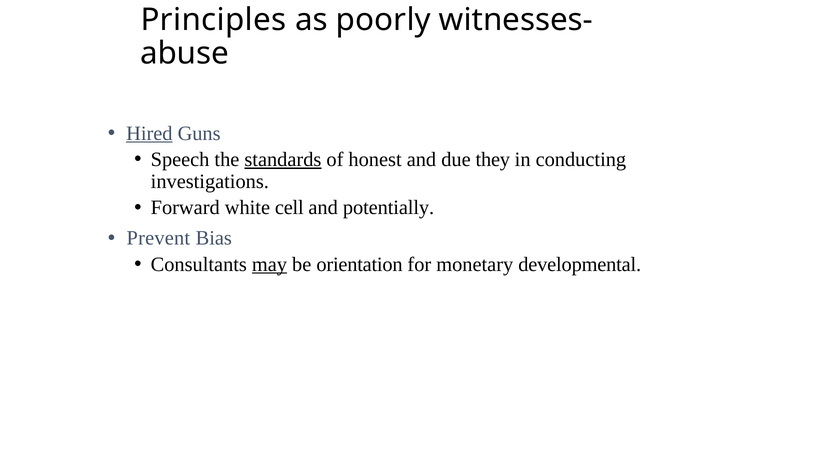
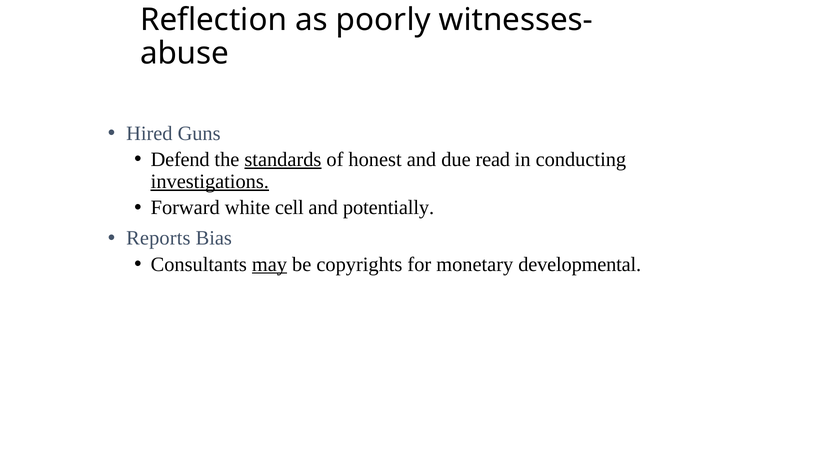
Principles: Principles -> Reflection (214, 20)
Hired underline: present -> none (149, 133)
Speech: Speech -> Defend (180, 160)
they: they -> read (493, 160)
investigations underline: none -> present (210, 182)
Prevent: Prevent -> Reports (158, 238)
orientation: orientation -> copyrights (359, 265)
